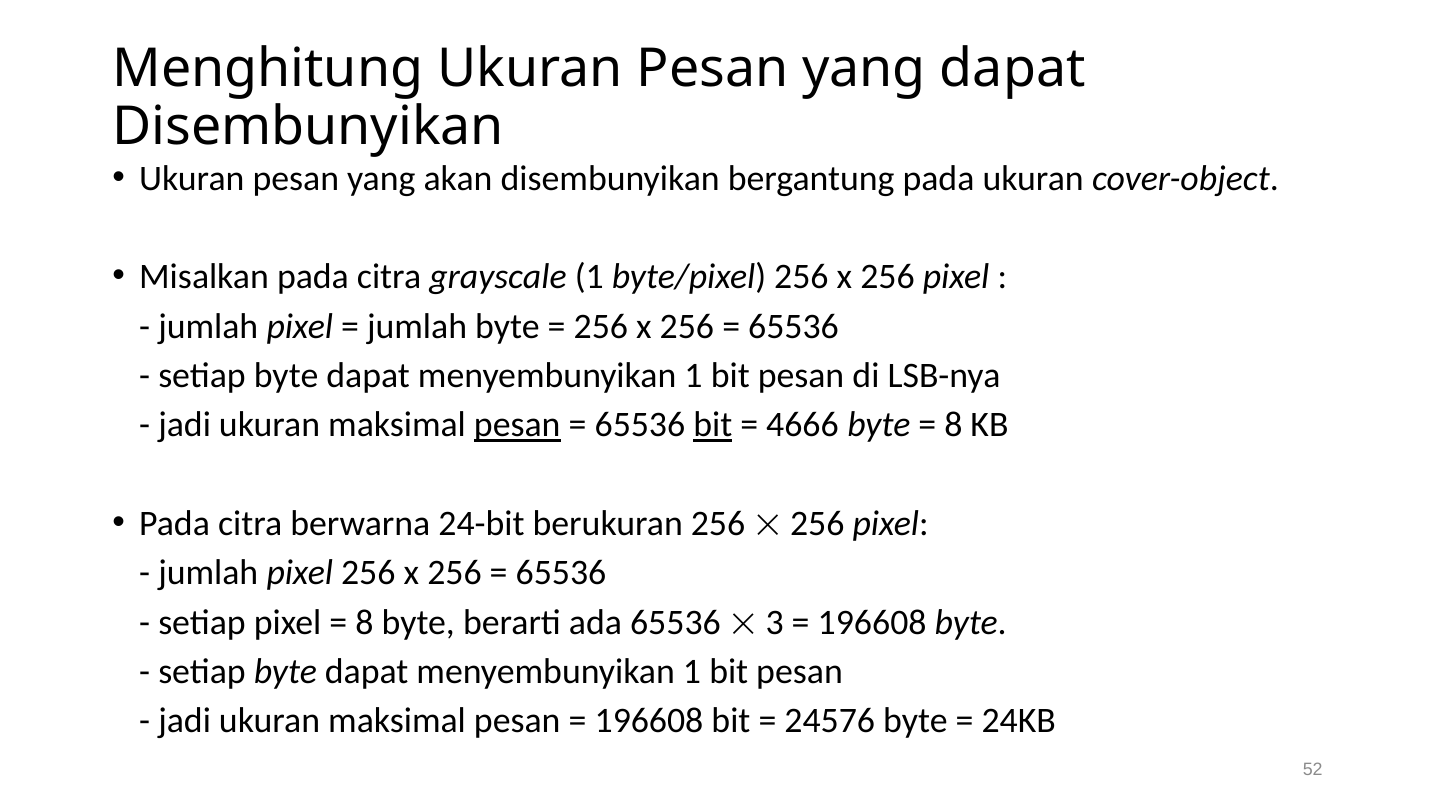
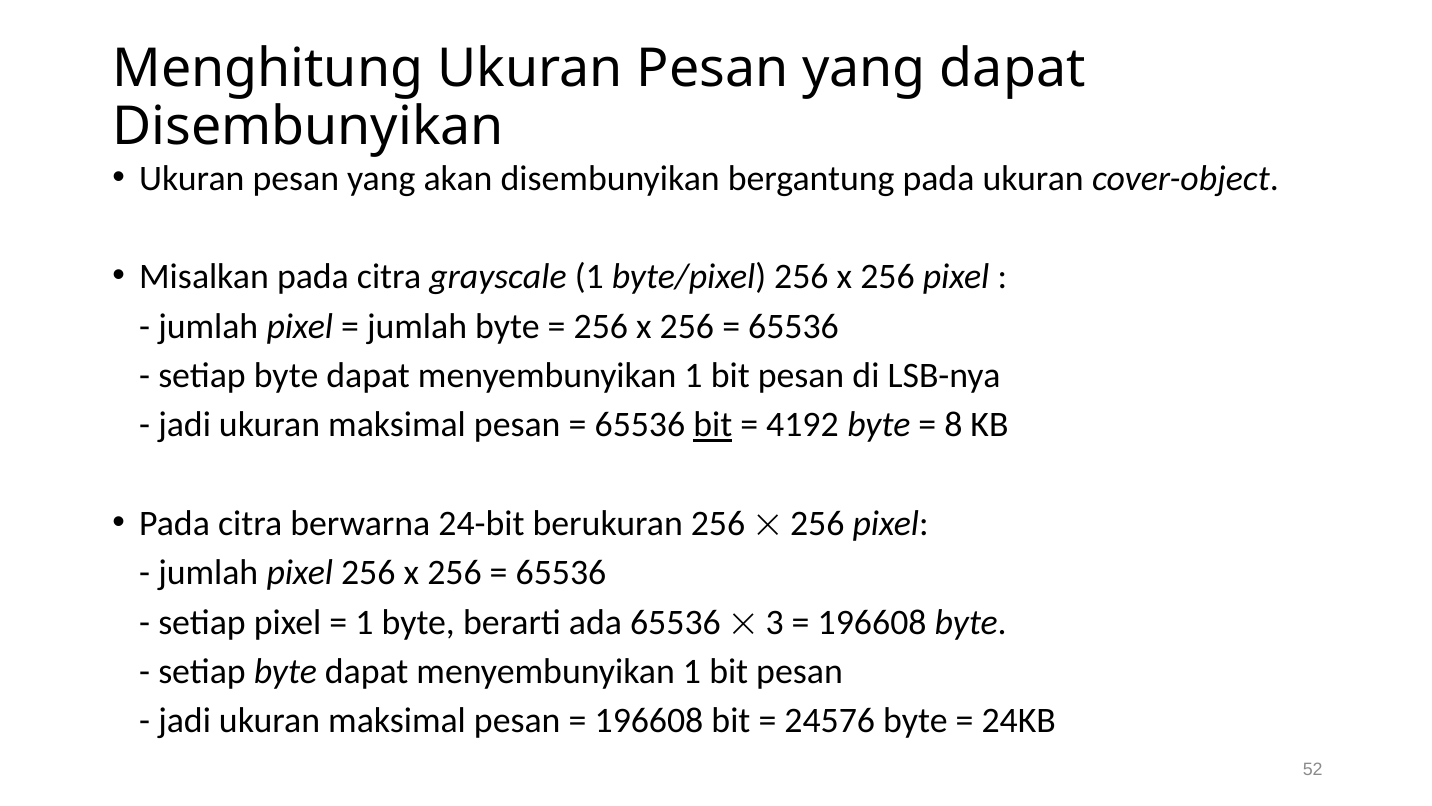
pesan underline: present -> none (517, 425)
4666: 4666 -> 4192 (802, 425)
8: 8 -> 1 (364, 622)
